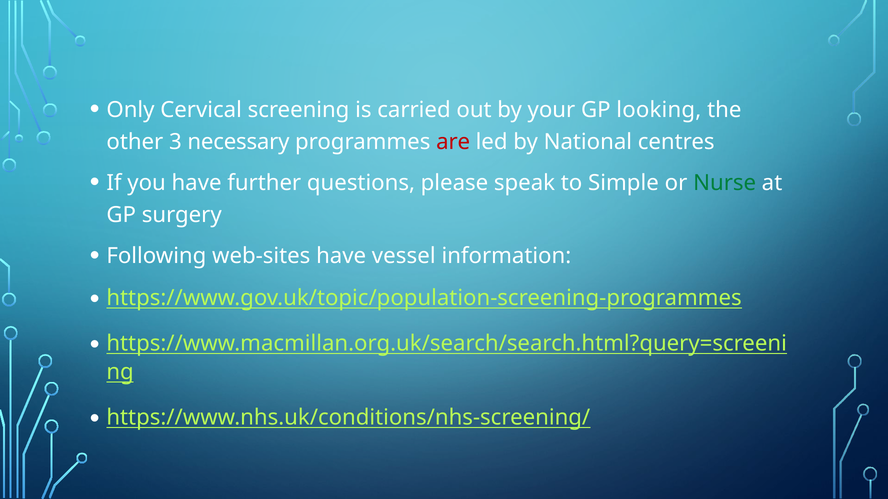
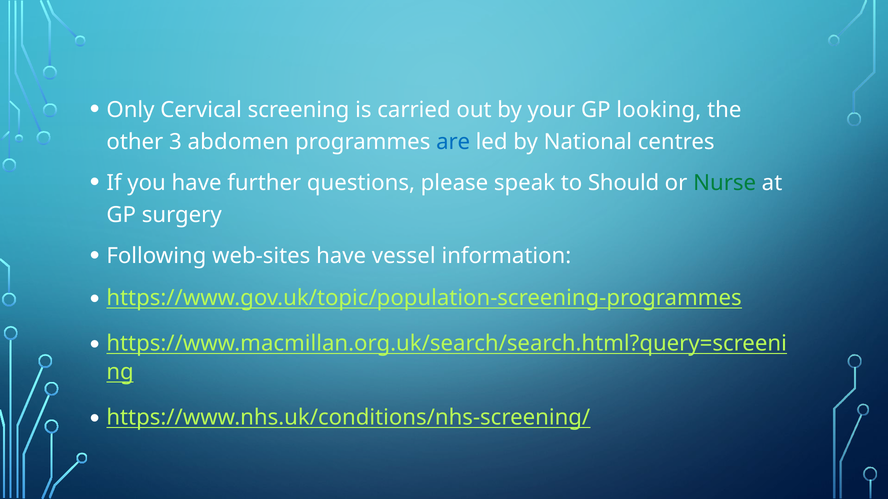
necessary: necessary -> abdomen (238, 142)
are colour: red -> blue (453, 142)
Simple: Simple -> Should (624, 183)
